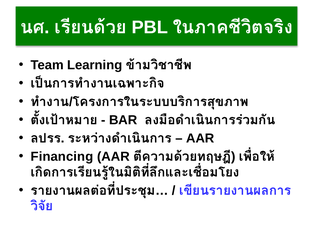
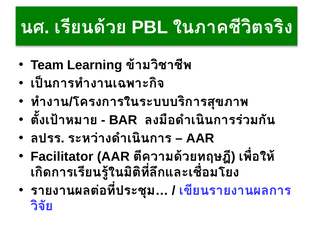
Financing: Financing -> Facilitator (62, 156)
